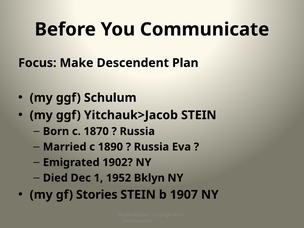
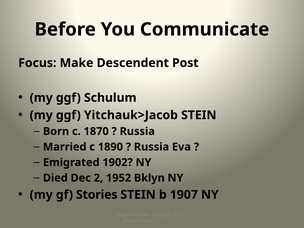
Plan: Plan -> Post (185, 63)
1: 1 -> 2 (98, 178)
